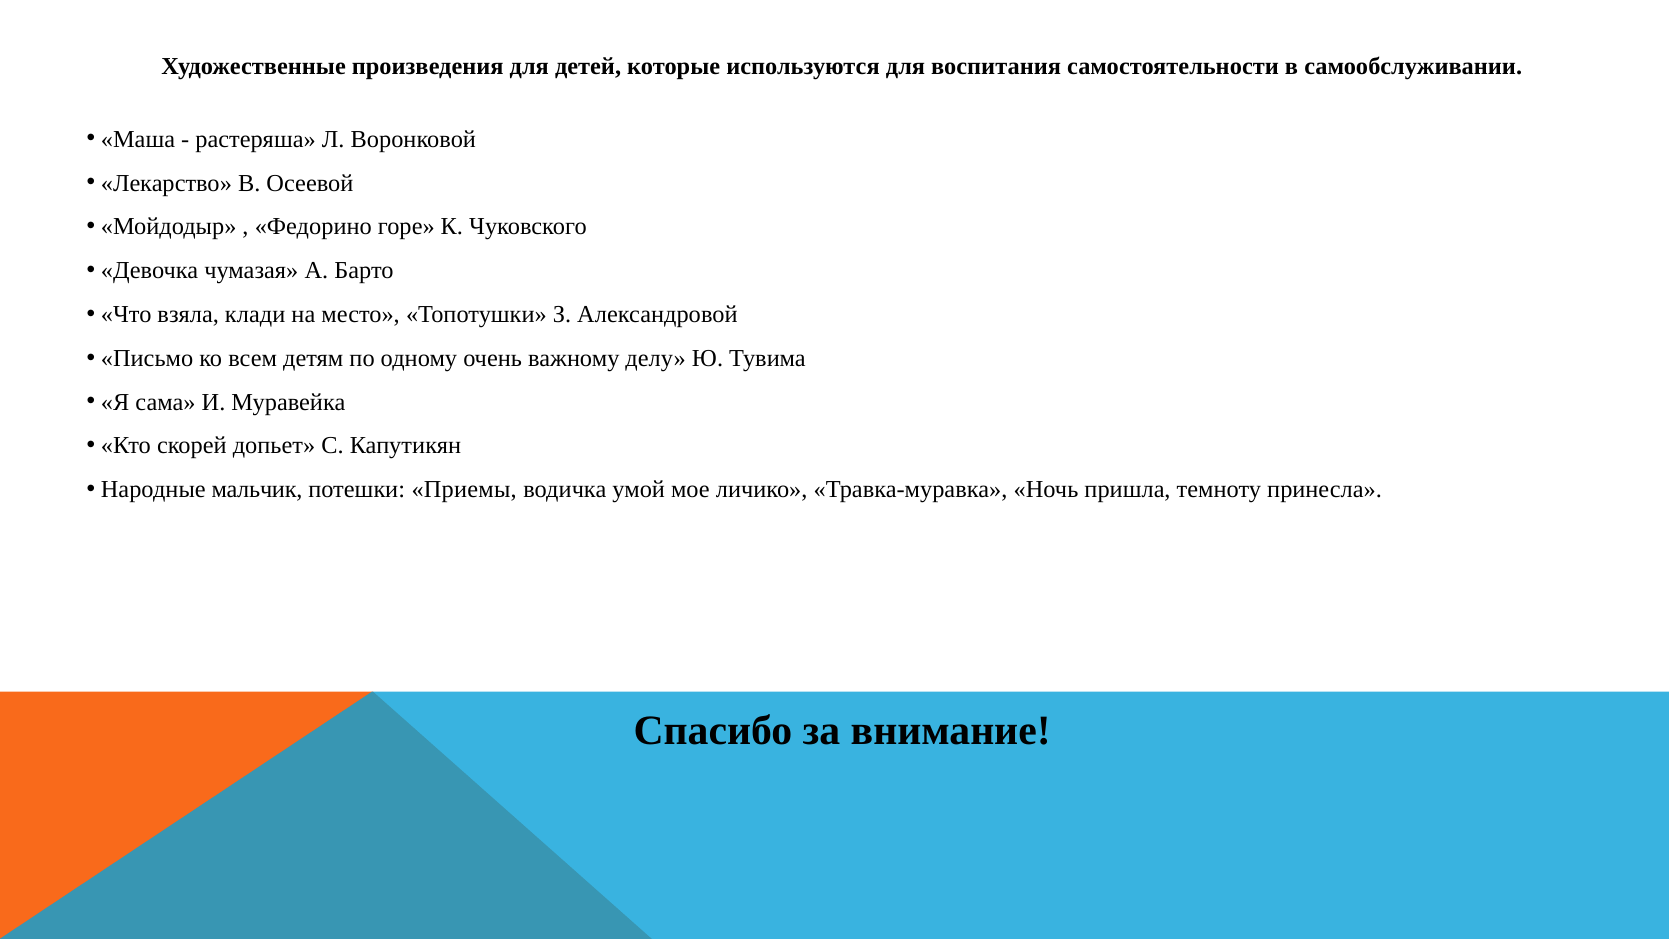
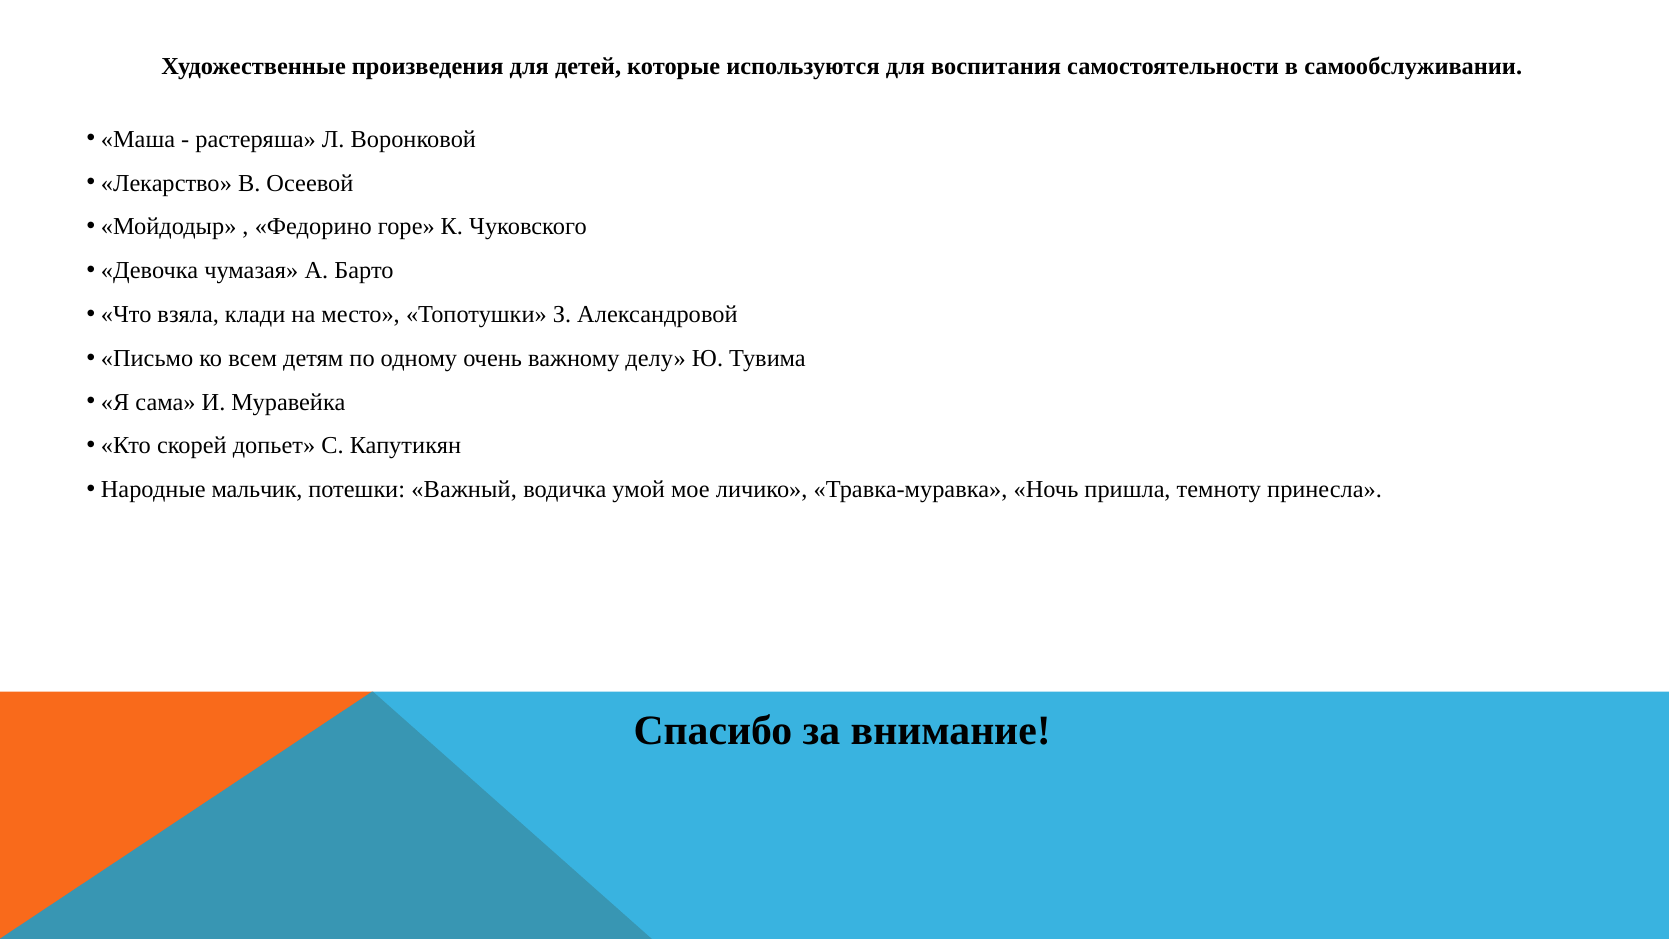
Приемы: Приемы -> Важный (464, 490)
